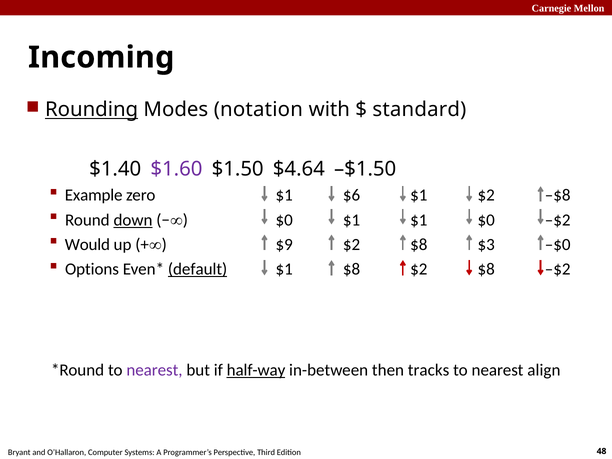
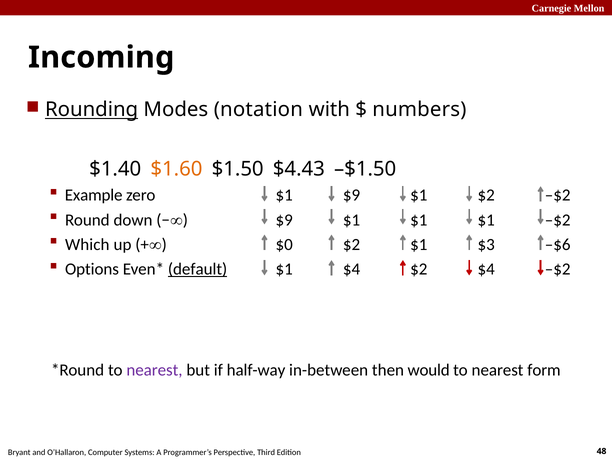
standard: standard -> numbers (419, 110)
$1.60 colour: purple -> orange (176, 169)
$4.64: $4.64 -> $4.43 (299, 169)
$1 $6: $6 -> $9 (352, 195)
$2 –$8: –$8 -> –$2 (558, 195)
down underline: present -> none (133, 220)
$0: $0 -> $9 (284, 220)
$1 $1 $0: $0 -> $1 (486, 220)
Would: Would -> Which (87, 245)
$9: $9 -> $0 (284, 245)
$8: $8 -> $1 (419, 245)
–$0: –$0 -> –$6 (558, 245)
$1 $8: $8 -> $4 (352, 269)
$8: $8 -> $4 (486, 269)
half-way underline: present -> none (256, 370)
tracks: tracks -> would (429, 370)
align: align -> form (544, 370)
